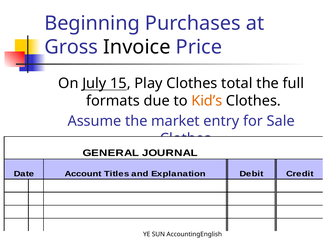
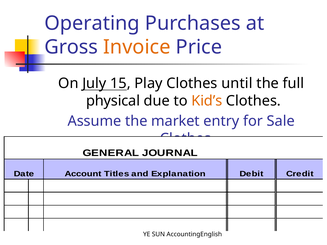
Beginning: Beginning -> Operating (92, 23)
Invoice colour: black -> orange (137, 47)
total: total -> until (237, 83)
formats: formats -> physical (113, 101)
